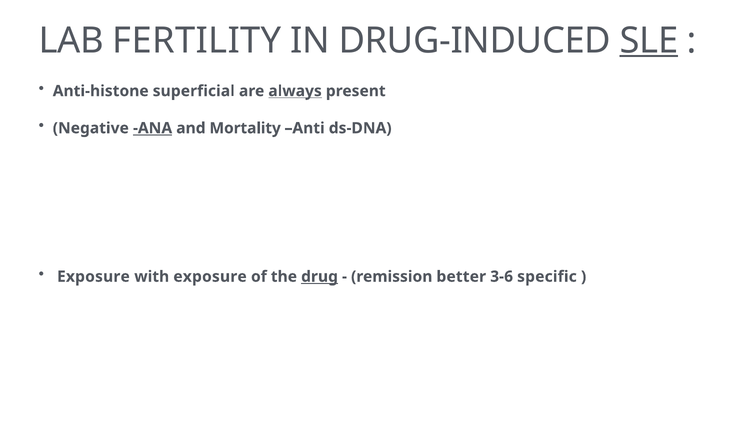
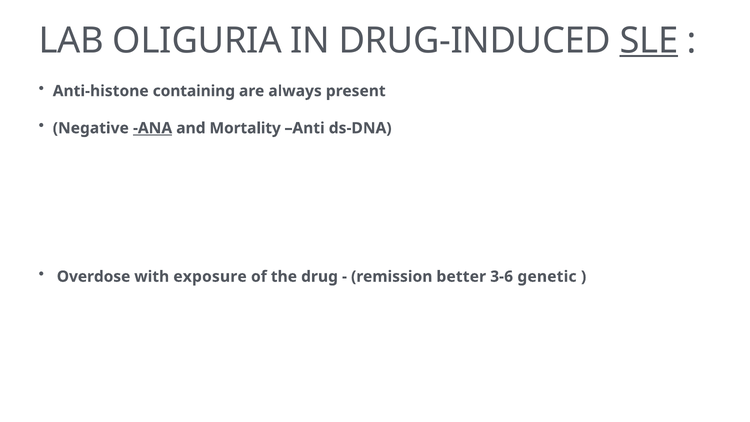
FERTILITY: FERTILITY -> OLIGURIA (197, 40)
superficial: superficial -> containing (194, 91)
always underline: present -> none (295, 91)
Exposure: Exposure -> Overdose (94, 277)
drug underline: present -> none (320, 277)
specific: specific -> genetic (547, 277)
